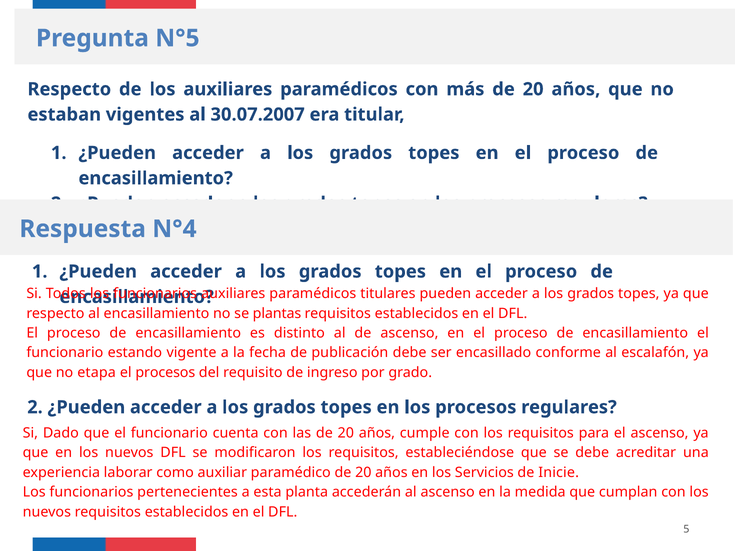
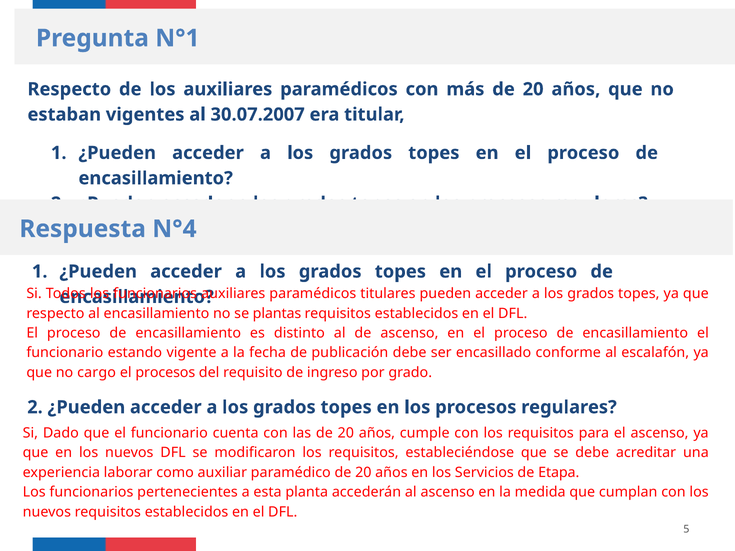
N°5: N°5 -> N°1 (177, 38)
etapa: etapa -> cargo (97, 373)
Inicie: Inicie -> Etapa (559, 473)
